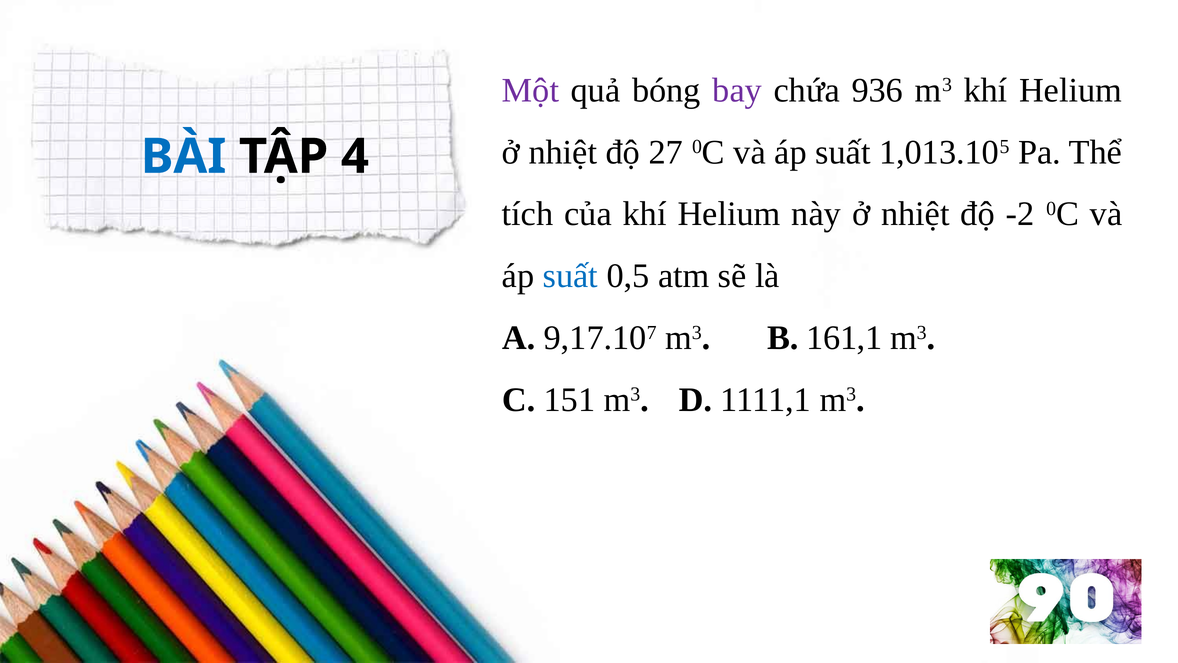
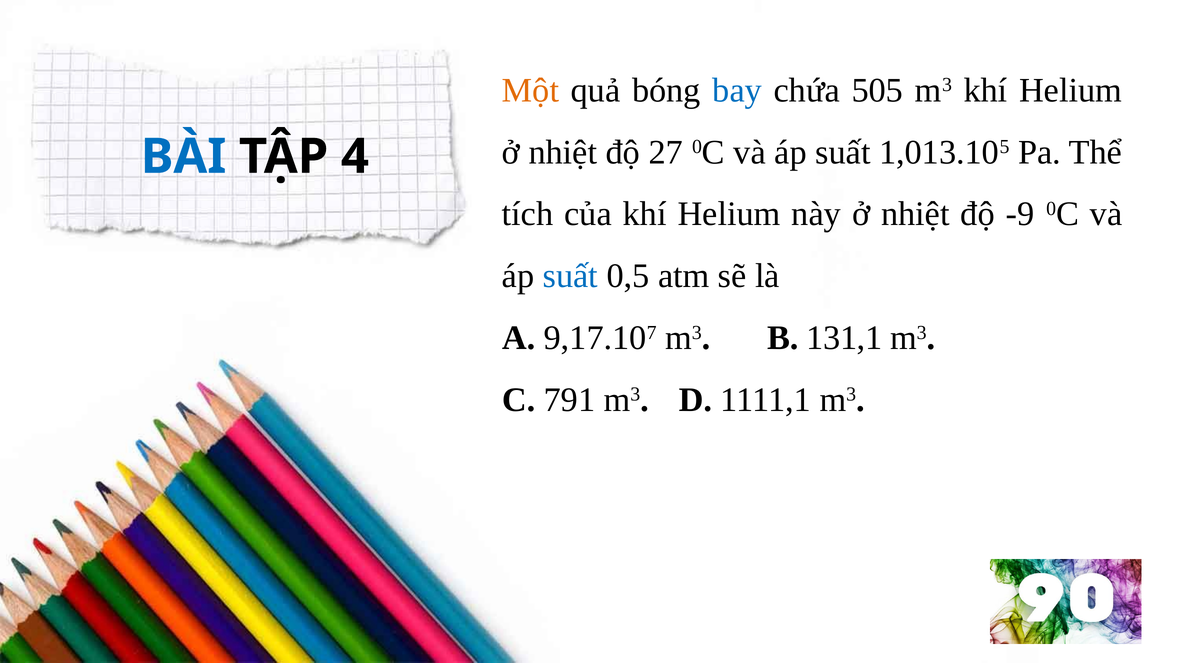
Một colour: purple -> orange (531, 90)
bay colour: purple -> blue (737, 90)
936: 936 -> 505 (877, 90)
-2: -2 -> -9 (1020, 214)
161,1: 161,1 -> 131,1 (844, 338)
151: 151 -> 791 (570, 400)
